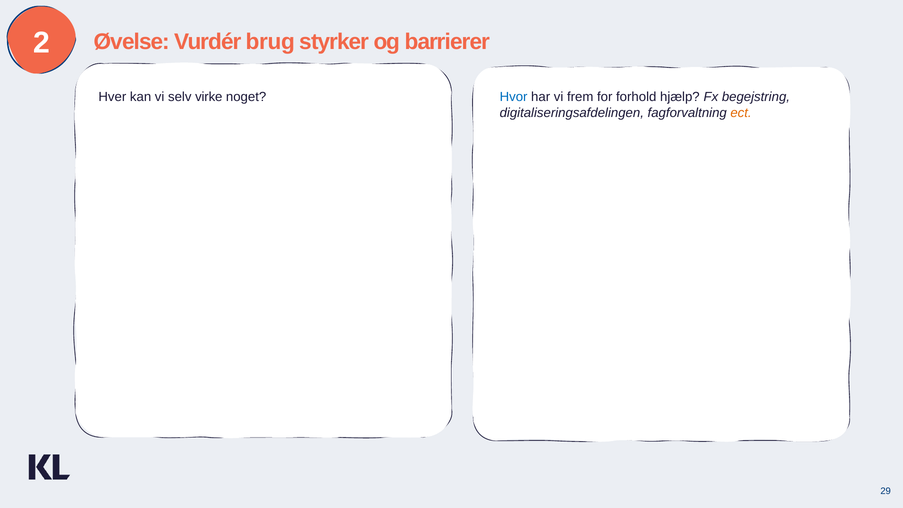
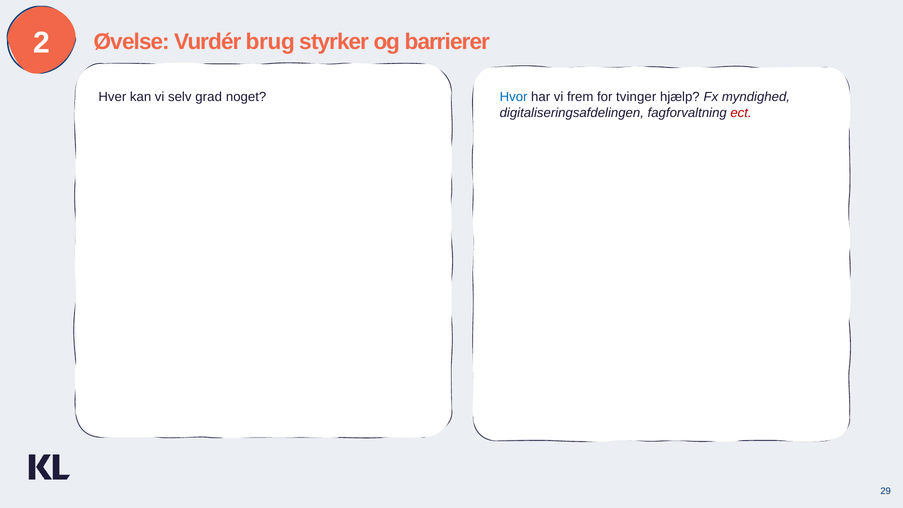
virke: virke -> grad (209, 97)
forhold: forhold -> tvinger (636, 97)
begejstring: begejstring -> myndighed (756, 97)
ect colour: orange -> red (741, 113)
